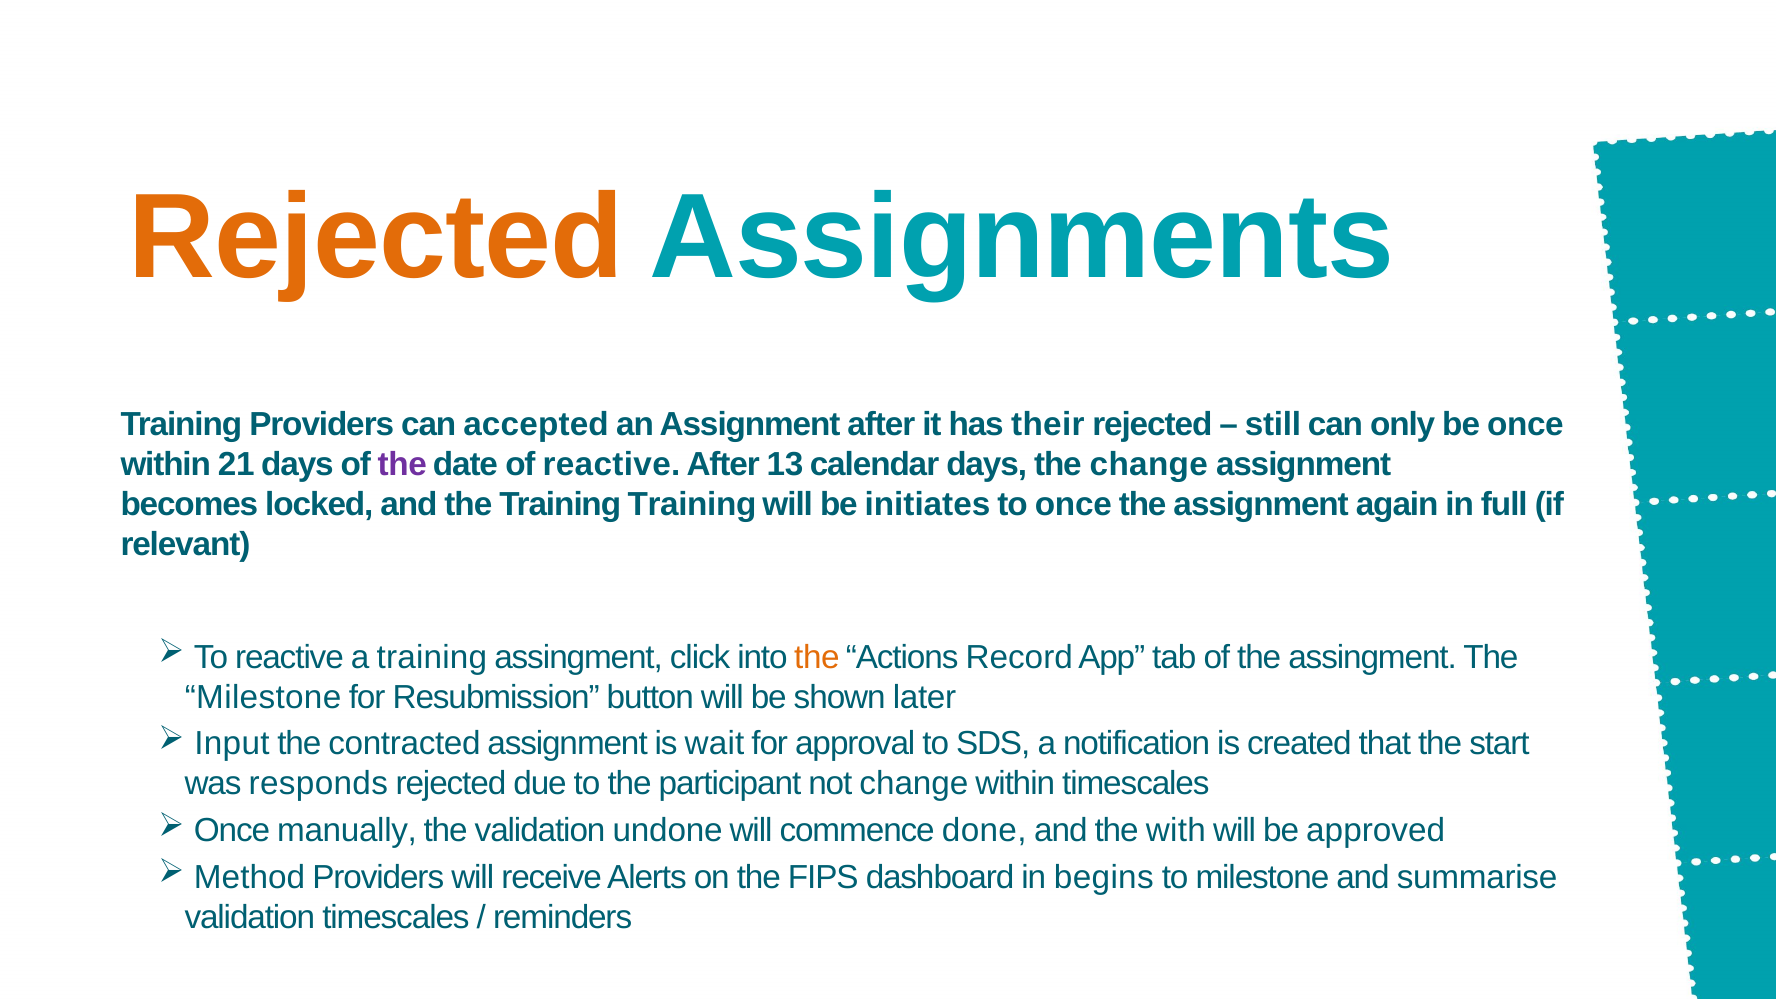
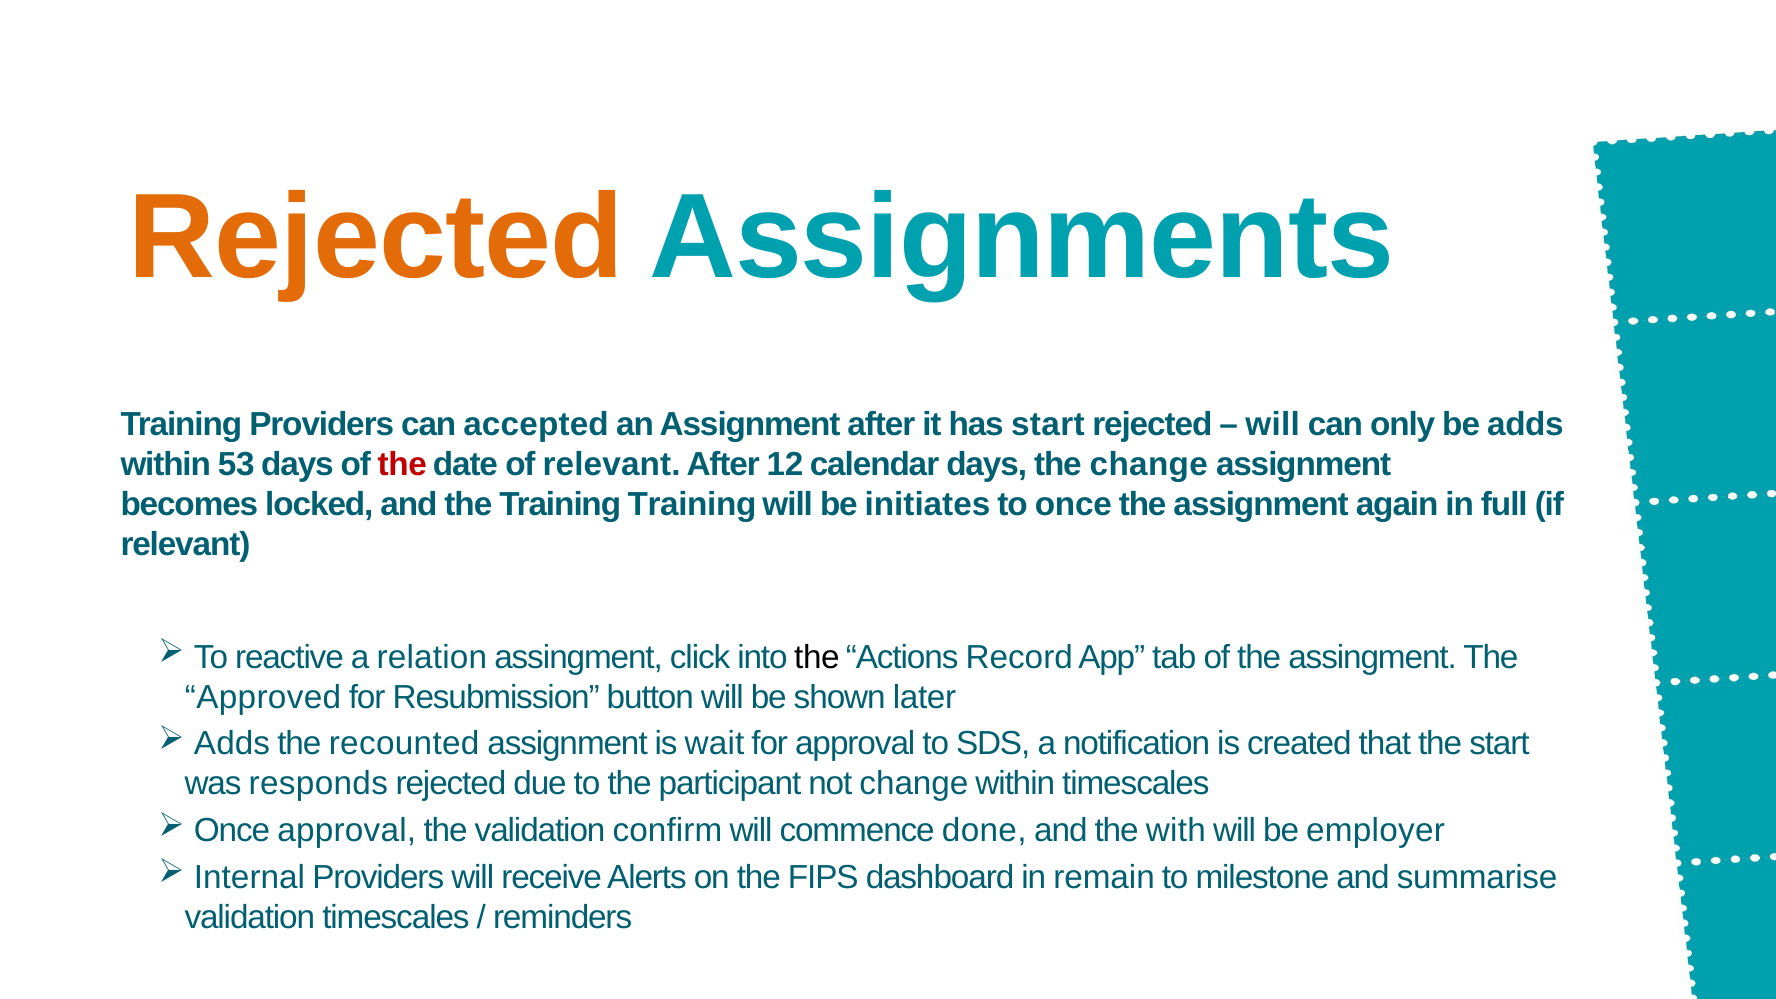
has their: their -> start (1048, 425)
still: still -> will (1273, 425)
be once: once -> adds (1525, 425)
21: 21 -> 53 (236, 465)
the colour: purple -> red (402, 465)
of reactive: reactive -> relevant (612, 465)
13: 13 -> 12 (785, 465)
a training: training -> relation (432, 657)
the colour: orange -> black (817, 657)
Milestone: Milestone -> Approved (263, 697)
Input: Input -> Adds (232, 744)
contracted: contracted -> recounted (404, 744)
Once manually: manually -> approval (347, 830)
undone: undone -> confirm (667, 830)
approved: approved -> employer (1376, 830)
Method: Method -> Internal (250, 877)
begins: begins -> remain (1104, 877)
